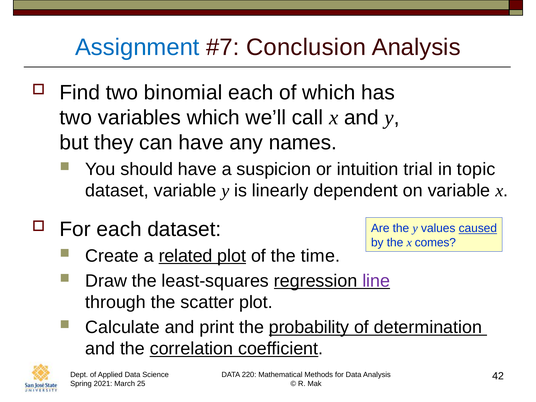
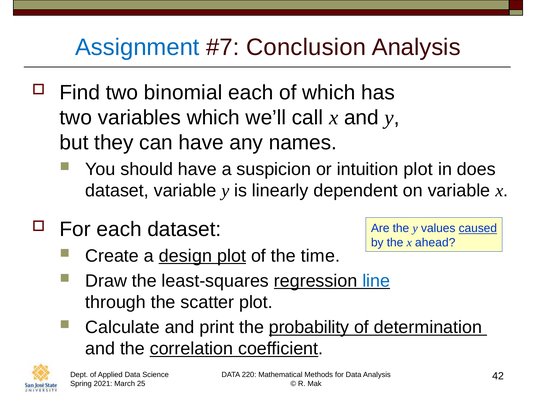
intuition trial: trial -> plot (418, 169)
topic: topic -> does (476, 169)
comes: comes -> ahead (435, 243)
related: related -> design (185, 256)
line colour: purple -> blue (376, 281)
